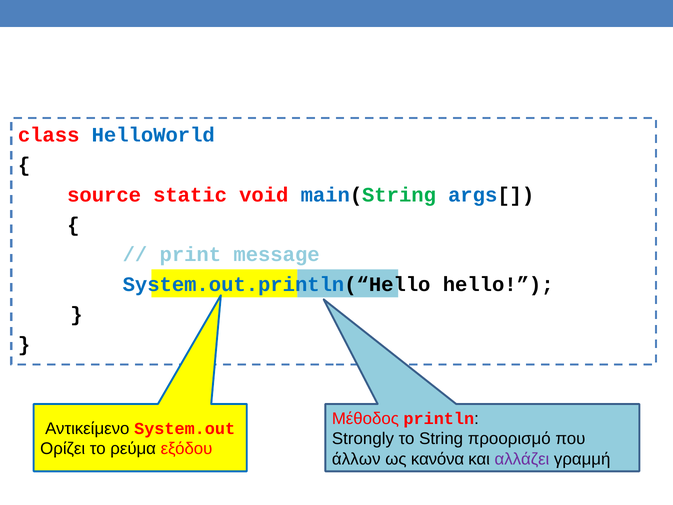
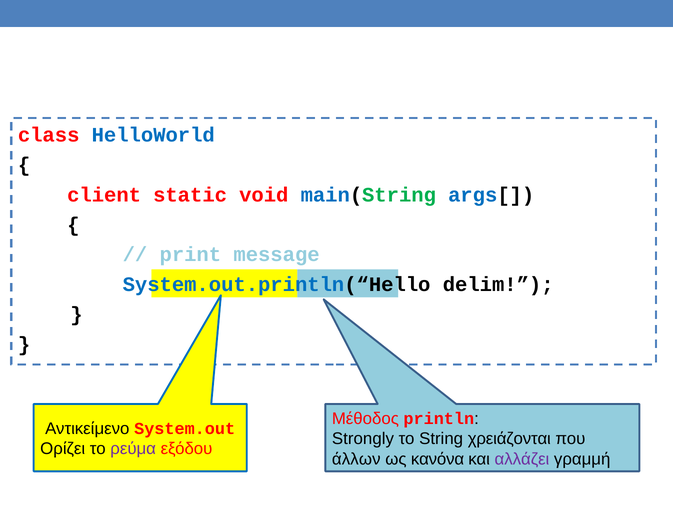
source: source -> client (104, 195)
hello: hello -> delim (498, 284)
προορισμό: προορισμό -> χρειάζονται (509, 439)
ρεύμα colour: black -> purple (133, 449)
